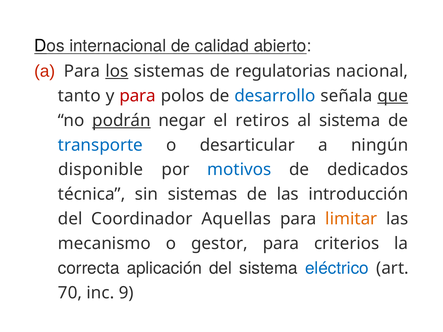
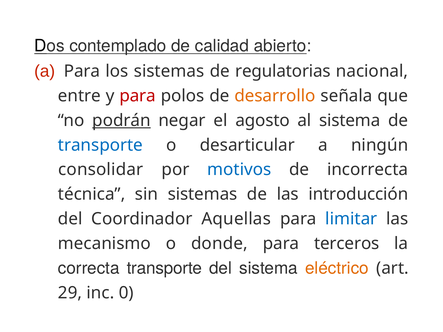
internacional: internacional -> contemplado (118, 46)
los underline: present -> none (117, 71)
tanto: tanto -> entre (79, 96)
desarrollo colour: blue -> orange (275, 96)
que underline: present -> none (393, 96)
retiros: retiros -> agosto (263, 121)
disponible: disponible -> consolidar (101, 170)
dedicados: dedicados -> incorrecta (368, 170)
limitar colour: orange -> blue (351, 219)
gestor: gestor -> donde (219, 244)
criterios: criterios -> terceros (347, 244)
correcta aplicación: aplicación -> transporte (164, 268)
eléctrico colour: blue -> orange (337, 268)
70: 70 -> 29 (70, 293)
9: 9 -> 0 (126, 293)
